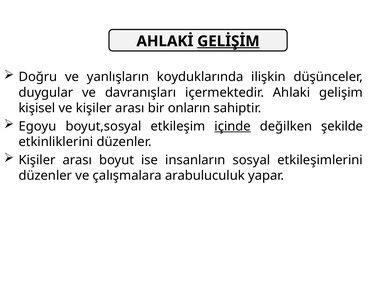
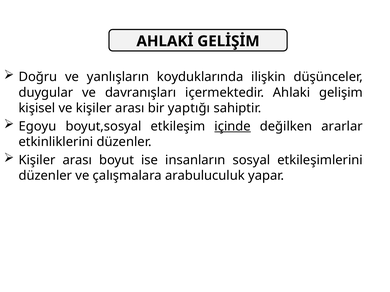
GELİŞİM underline: present -> none (228, 41)
onların: onların -> yaptığı (189, 108)
şekilde: şekilde -> ararlar (342, 126)
